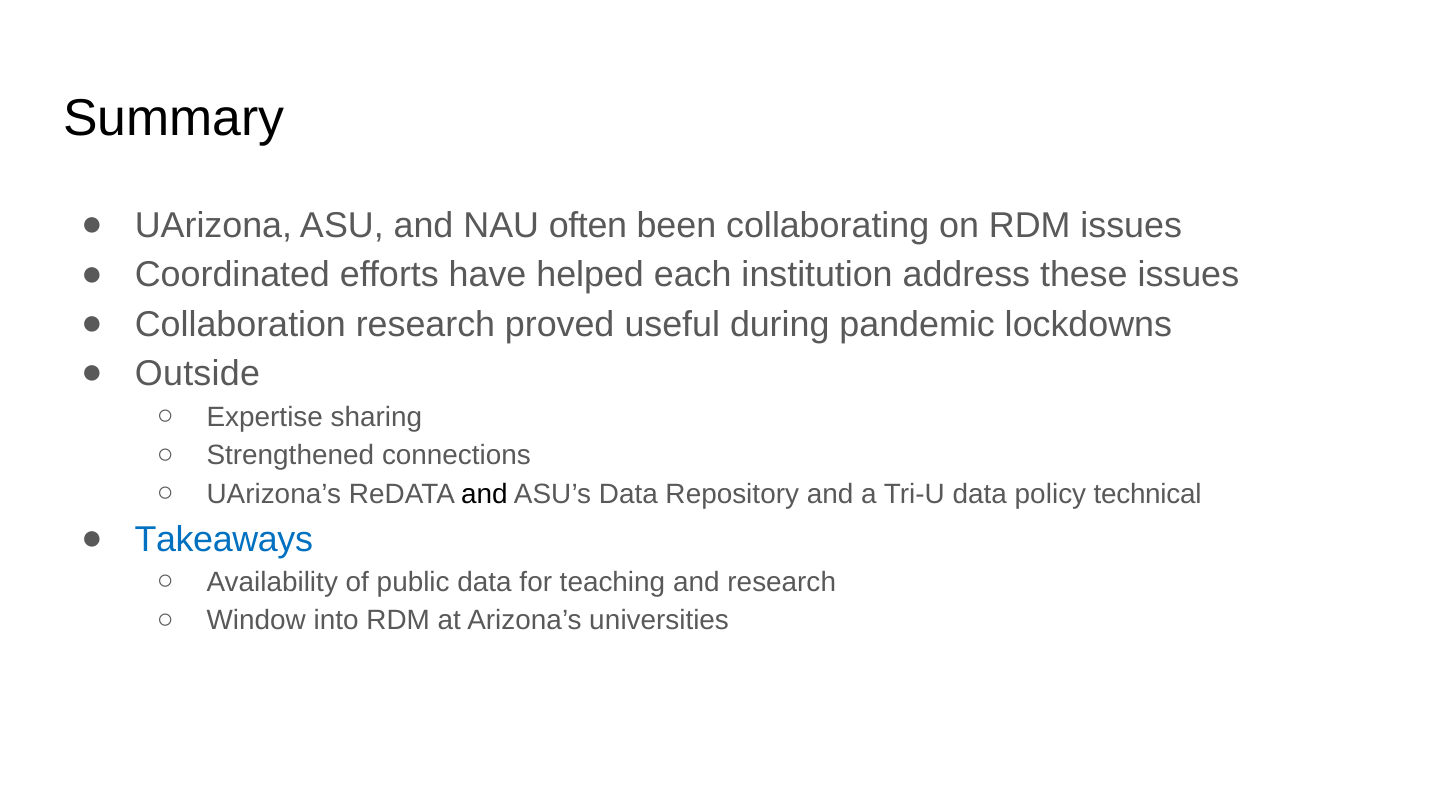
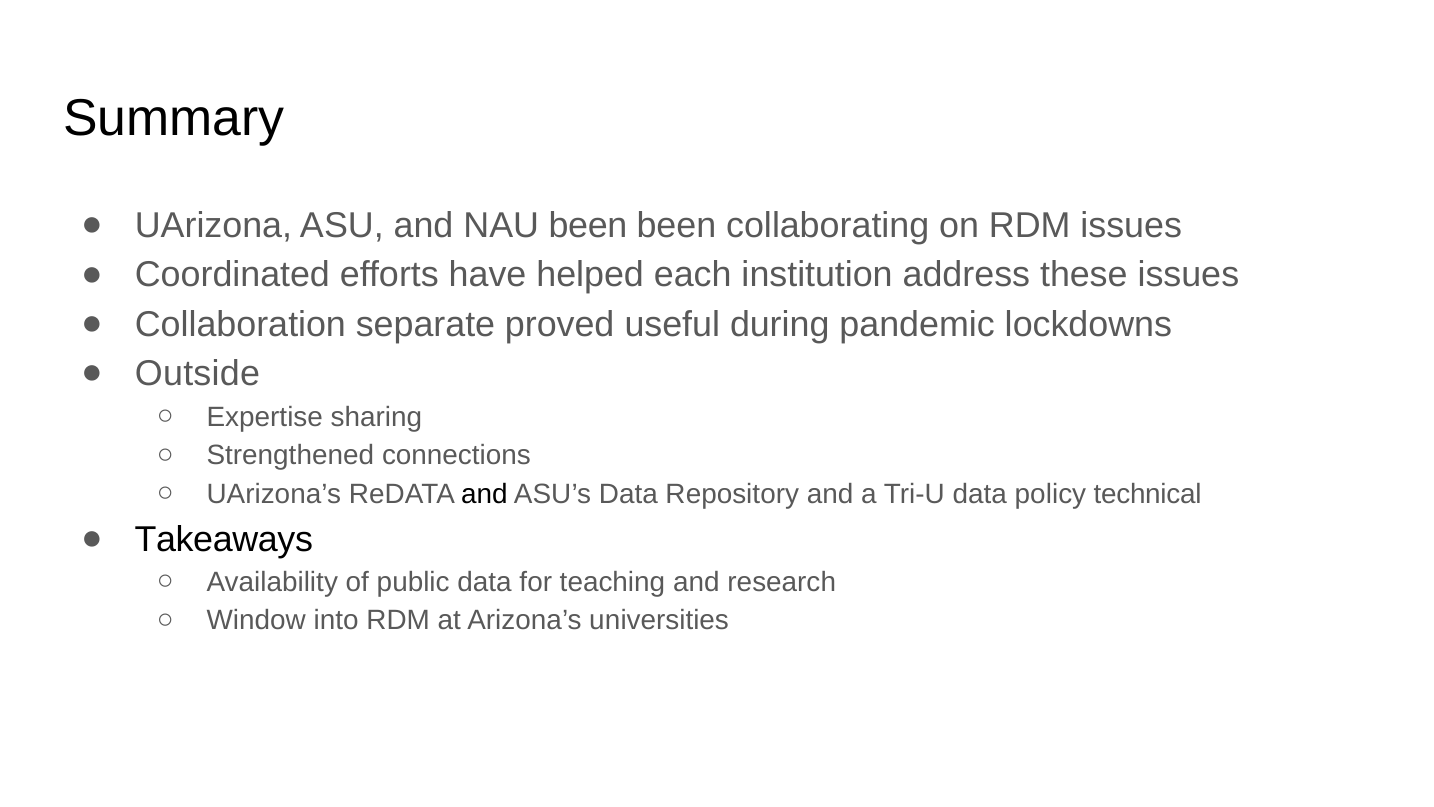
NAU often: often -> been (588, 226)
Collaboration research: research -> separate (425, 324)
Takeaways colour: blue -> black (224, 539)
